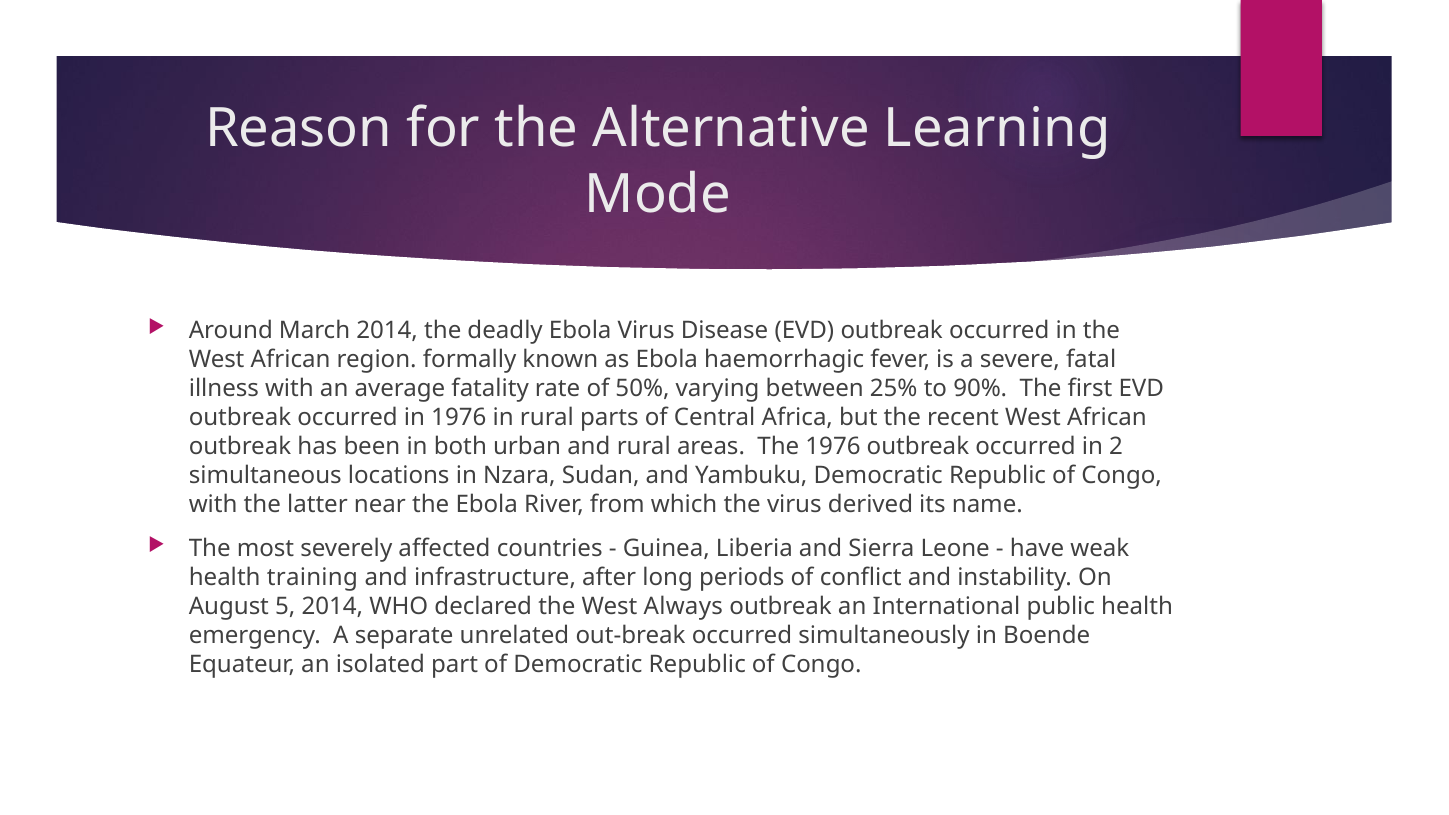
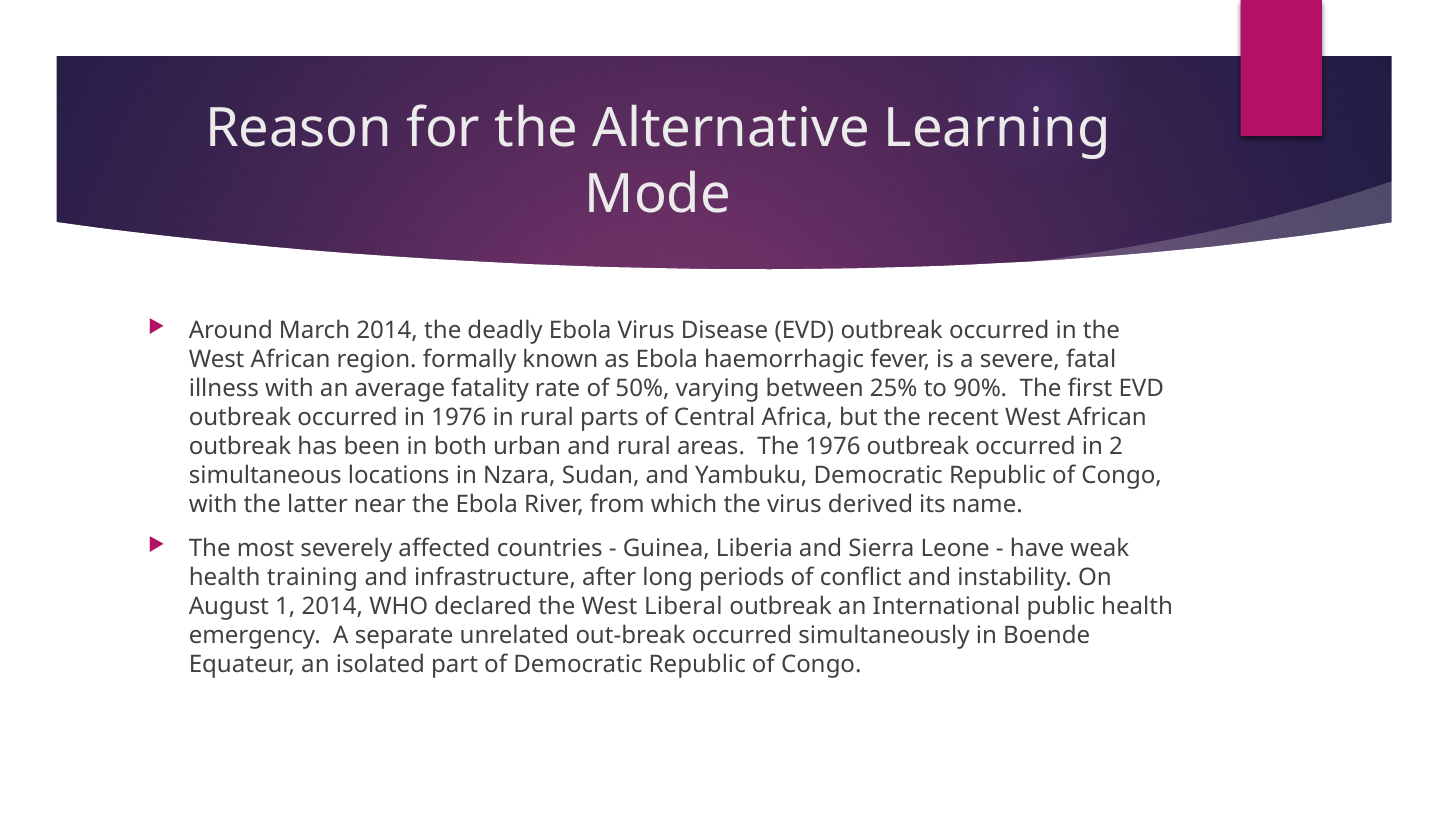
5: 5 -> 1 (285, 607)
Always: Always -> Liberal (683, 607)
